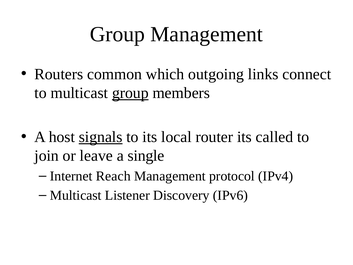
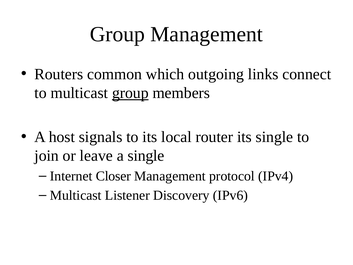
signals underline: present -> none (101, 137)
its called: called -> single (274, 137)
Reach: Reach -> Closer (113, 176)
